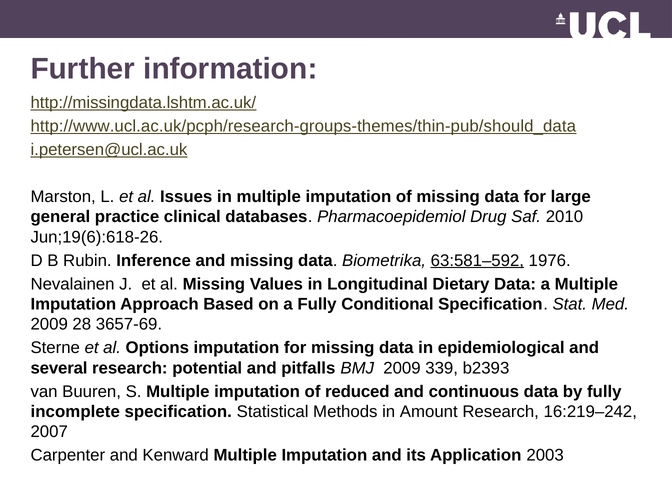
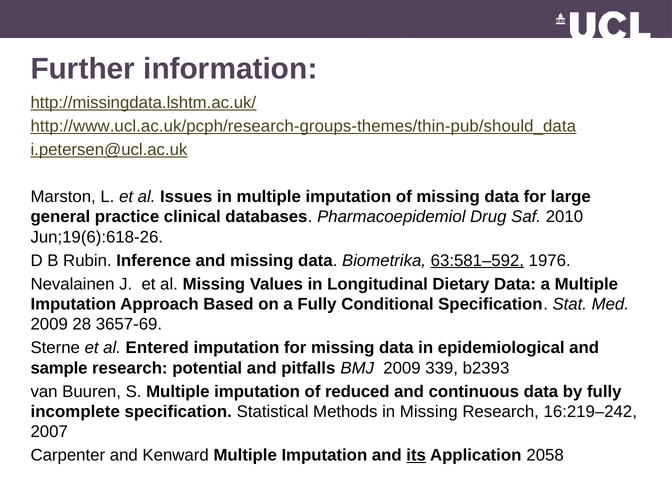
Options: Options -> Entered (157, 348)
several: several -> sample (59, 368)
in Amount: Amount -> Missing (429, 412)
its underline: none -> present (416, 455)
2003: 2003 -> 2058 (545, 455)
